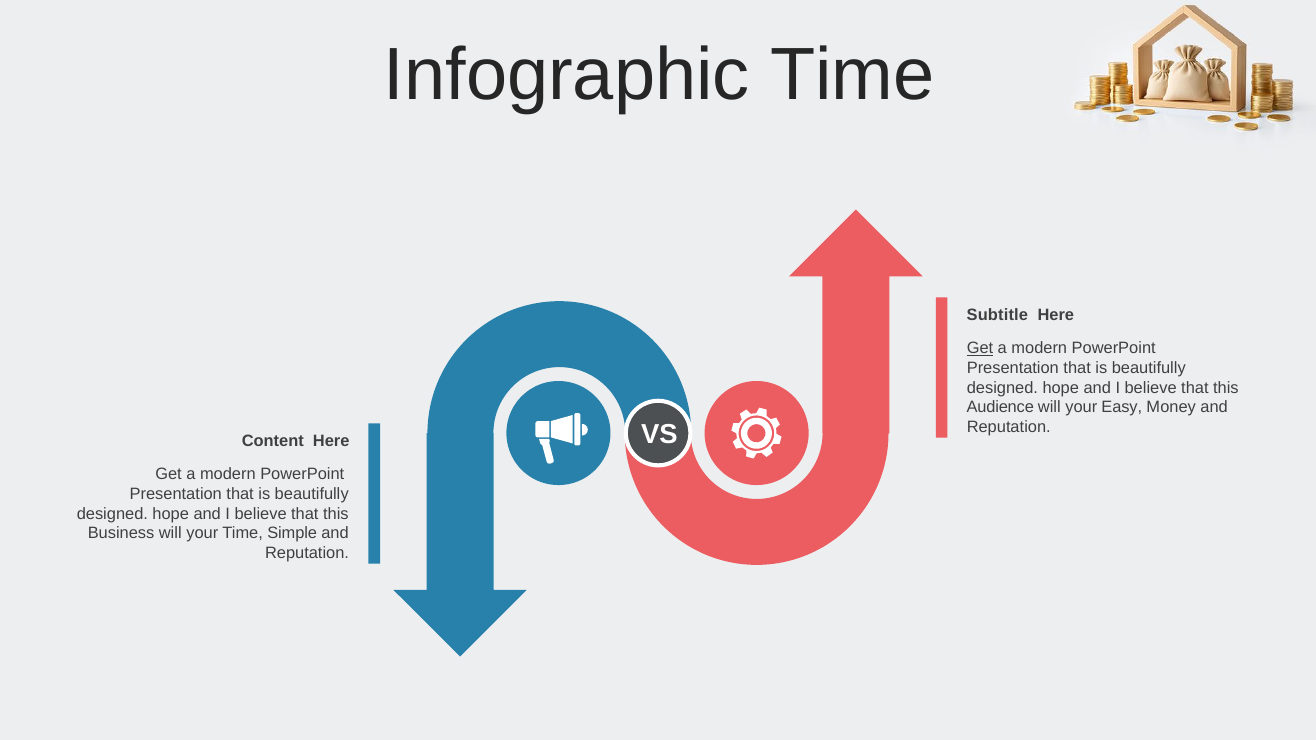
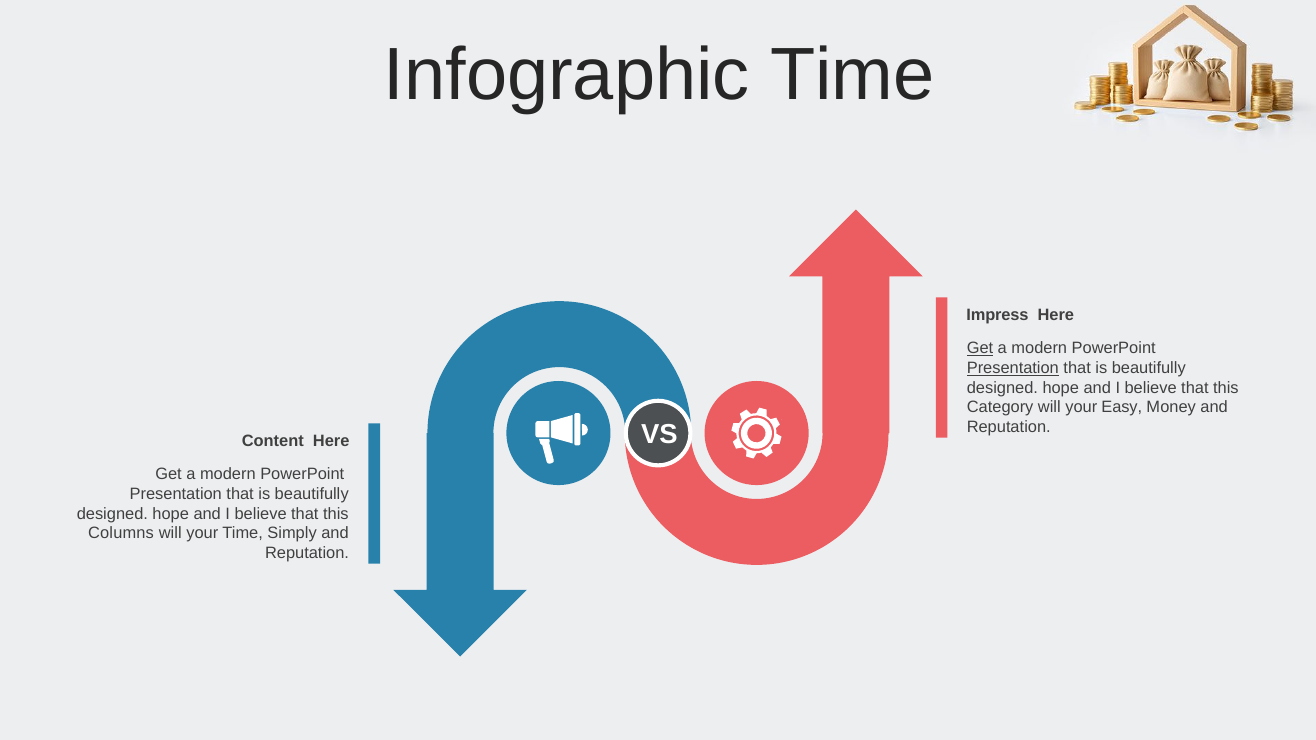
Subtitle: Subtitle -> Impress (997, 315)
Presentation underline: none -> present (1013, 368)
Audience: Audience -> Category (1000, 408)
Business: Business -> Columns (121, 534)
Simple: Simple -> Simply (292, 534)
